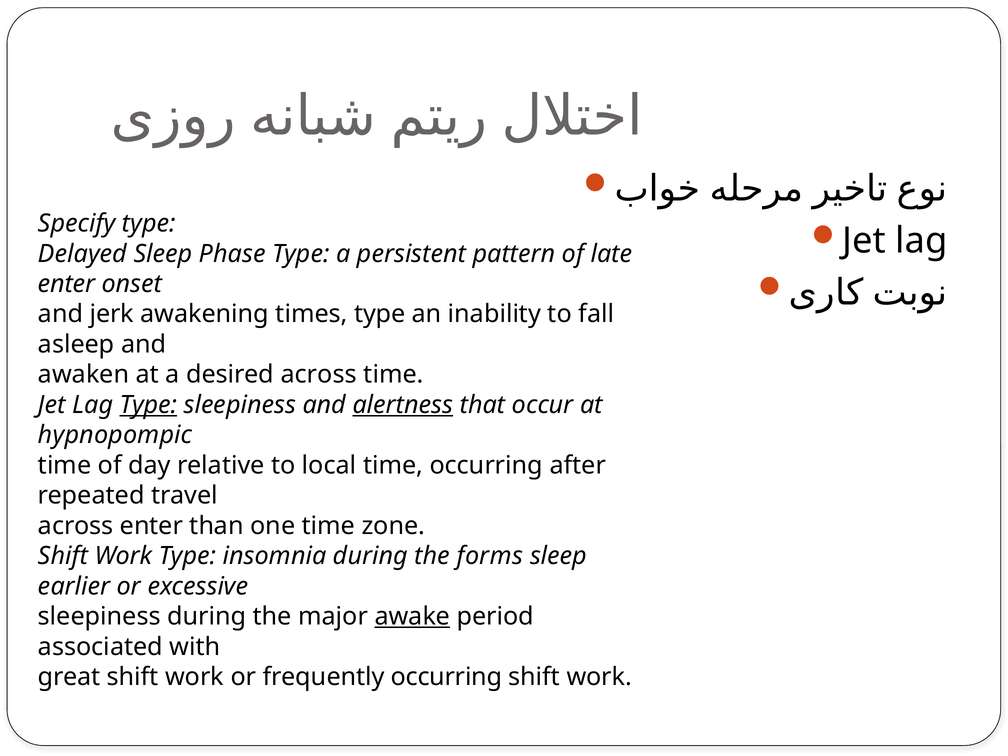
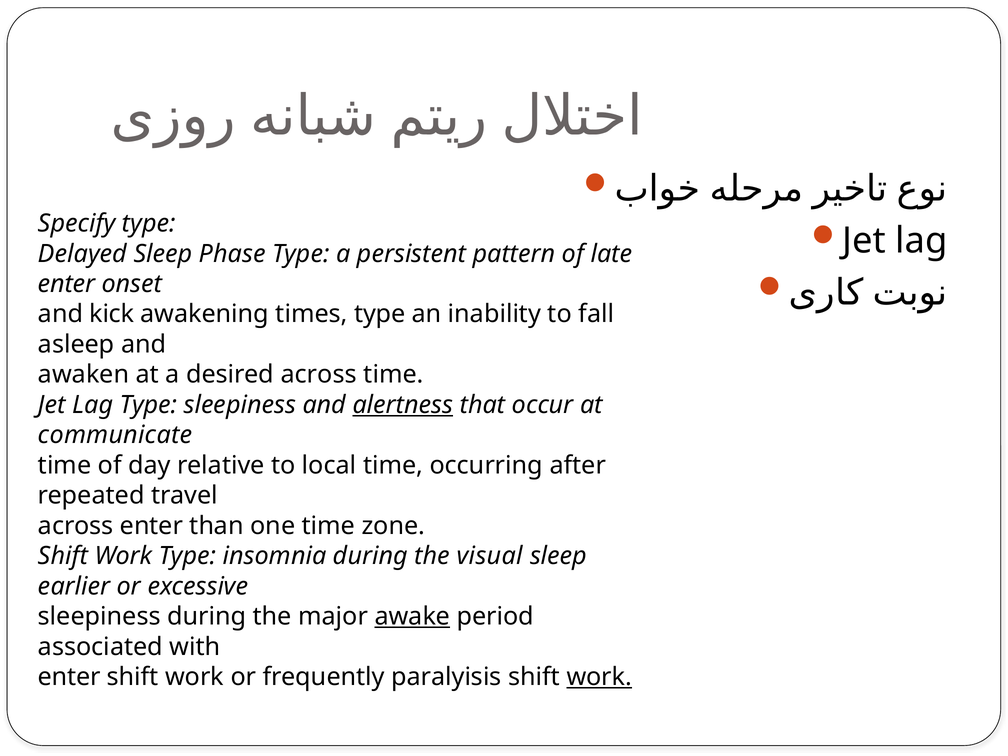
jerk: jerk -> kick (112, 314)
Type underline: present -> none (149, 405)
hypnopompic: hypnopompic -> communicate (115, 435)
forms: forms -> visual (490, 556)
great: great -> enter (69, 677)
frequently occurring: occurring -> paralyisis (446, 677)
work underline: none -> present (599, 677)
